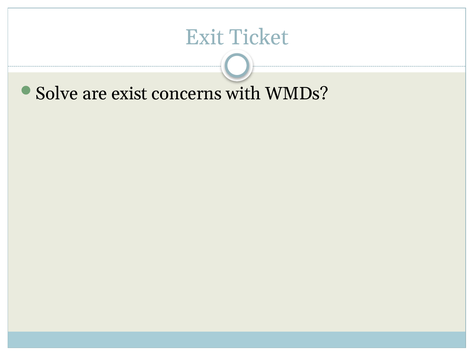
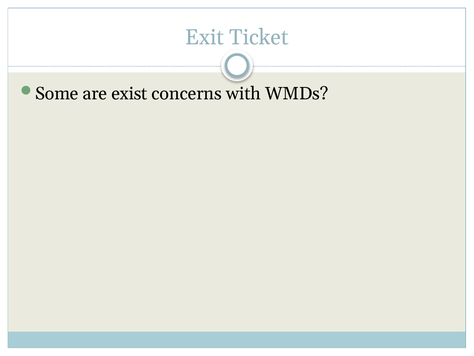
Solve: Solve -> Some (57, 93)
